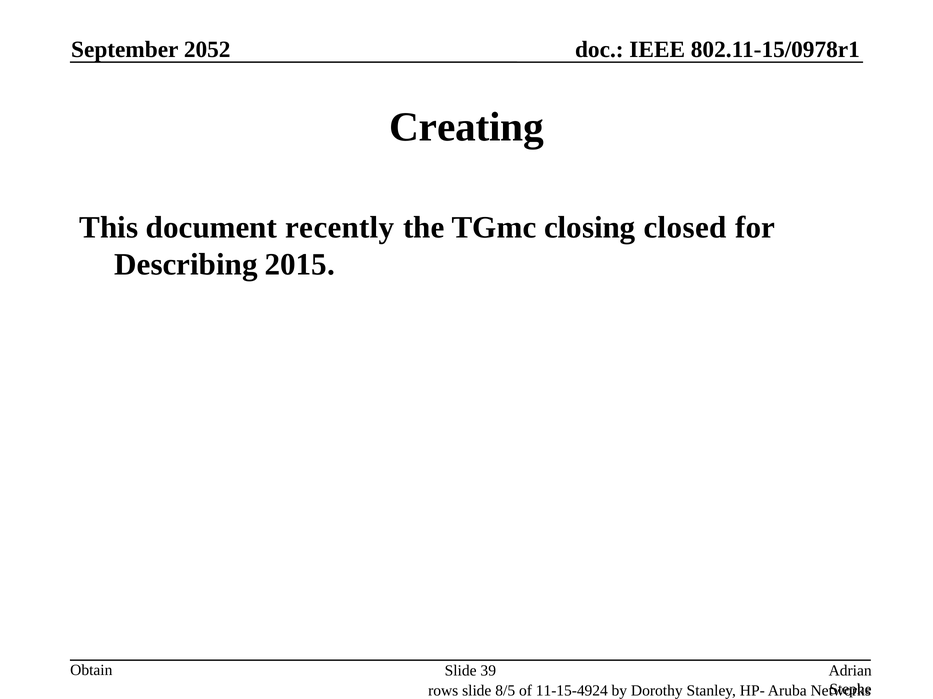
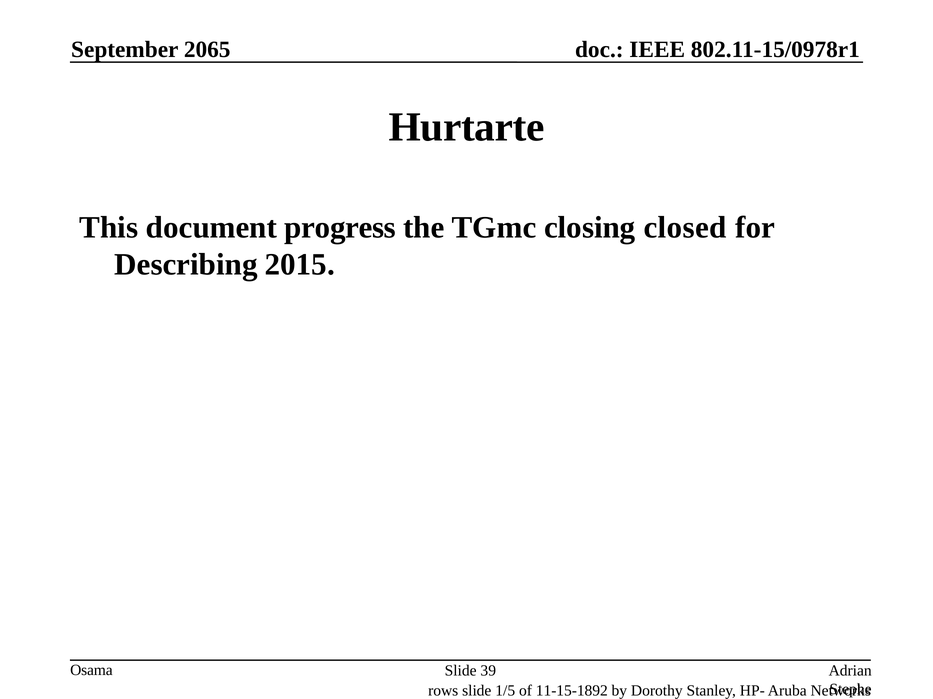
2052: 2052 -> 2065 (207, 50)
Creating: Creating -> Hurtarte (467, 127)
recently: recently -> progress (340, 228)
Obtain: Obtain -> Osama (91, 671)
8/5: 8/5 -> 1/5 (505, 692)
11-15-4924: 11-15-4924 -> 11-15-1892 (572, 692)
